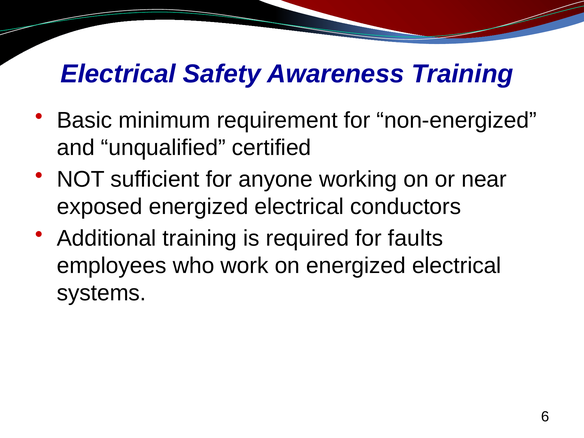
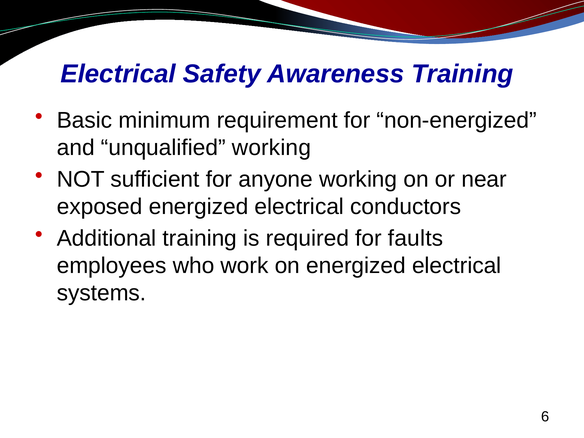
unqualified certified: certified -> working (271, 148)
